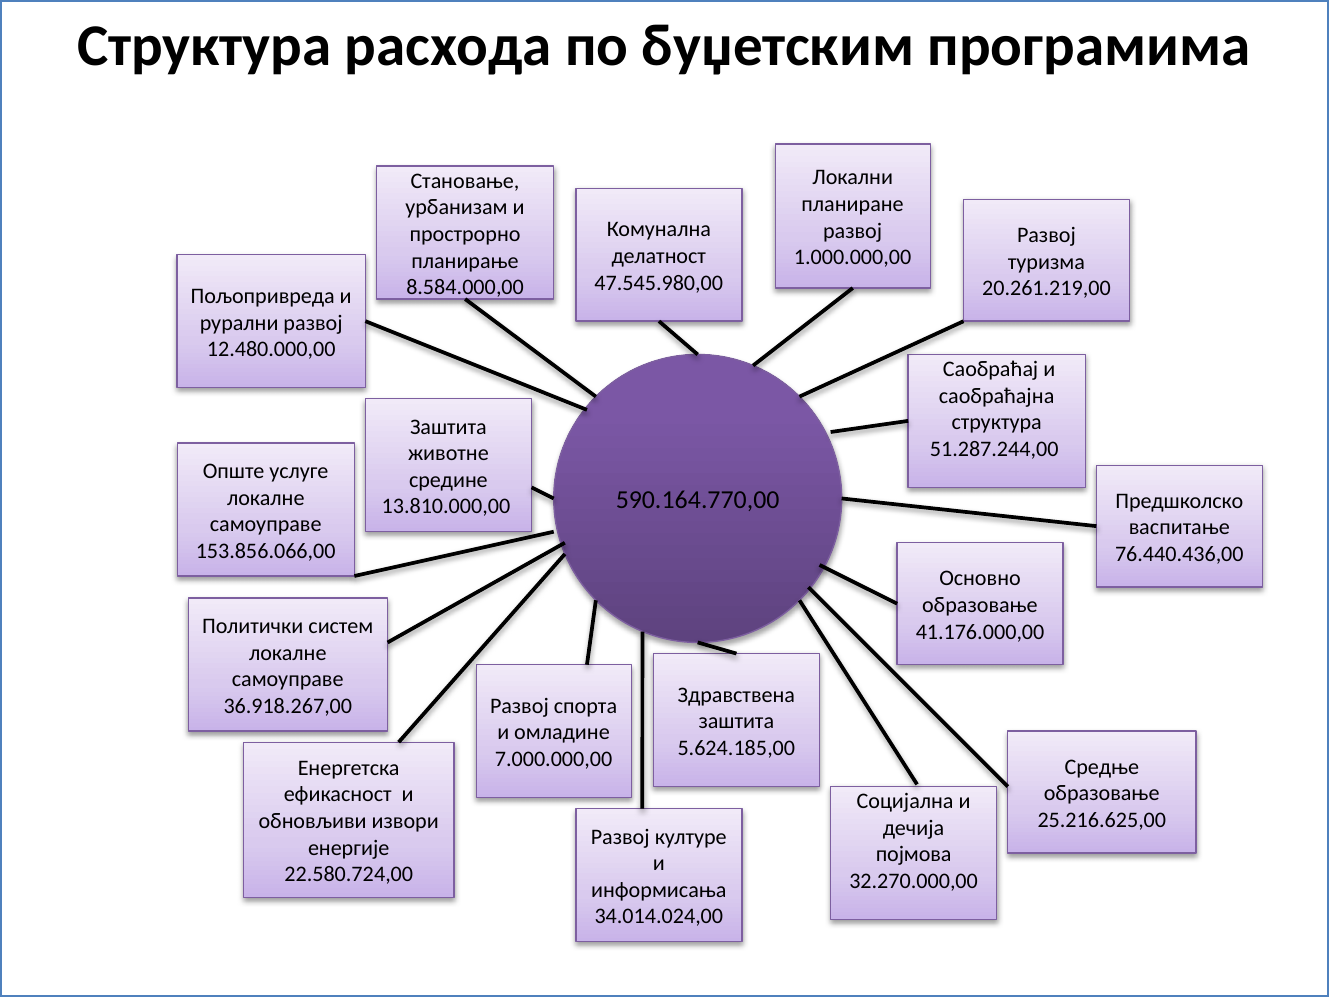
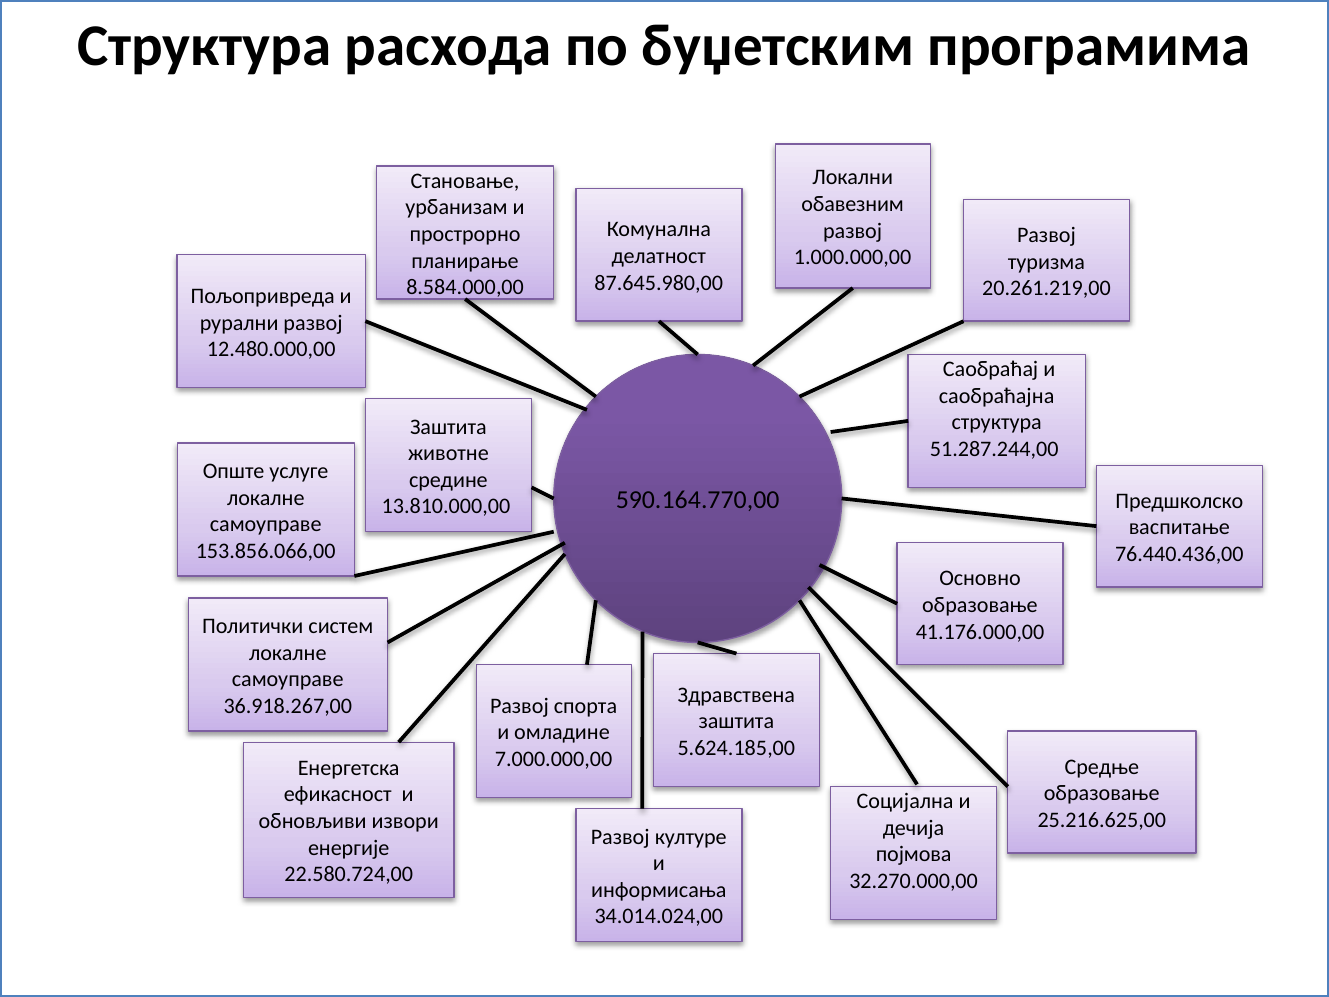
планиране: планиране -> обавезним (853, 204)
47.545.980,00: 47.545.980,00 -> 87.645.980,00 (659, 283)
